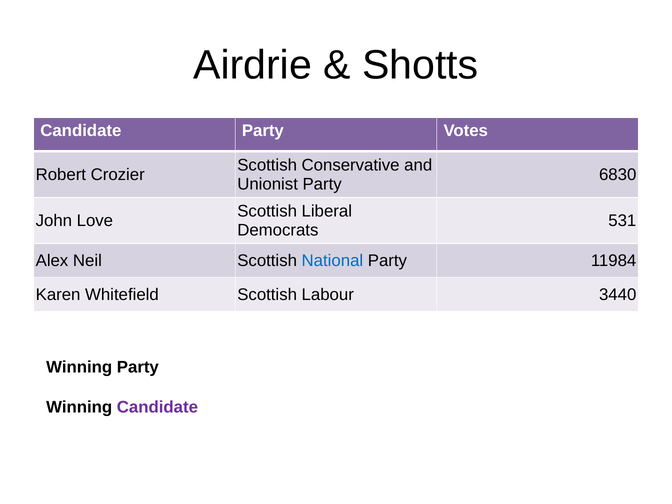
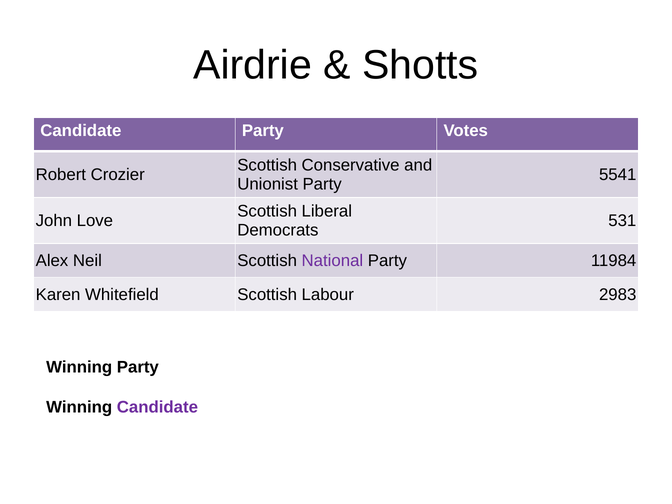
6830: 6830 -> 5541 (618, 175)
National colour: blue -> purple (332, 261)
3440: 3440 -> 2983 (618, 295)
